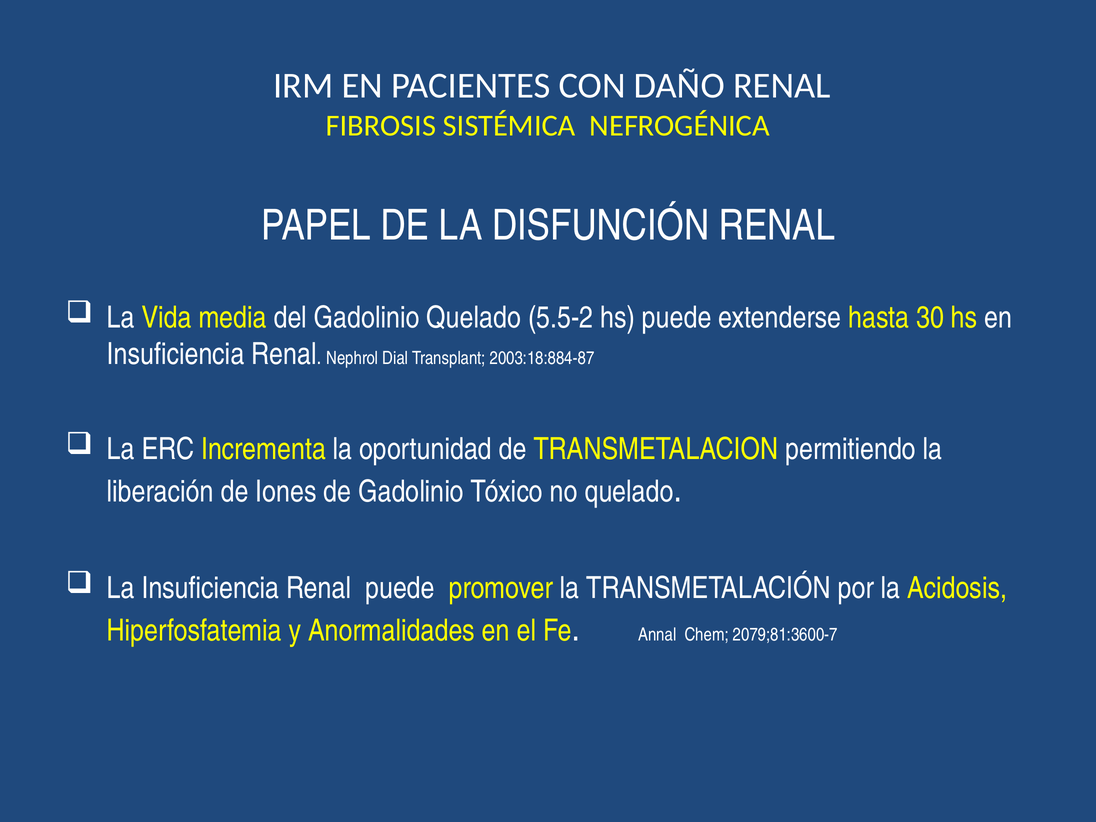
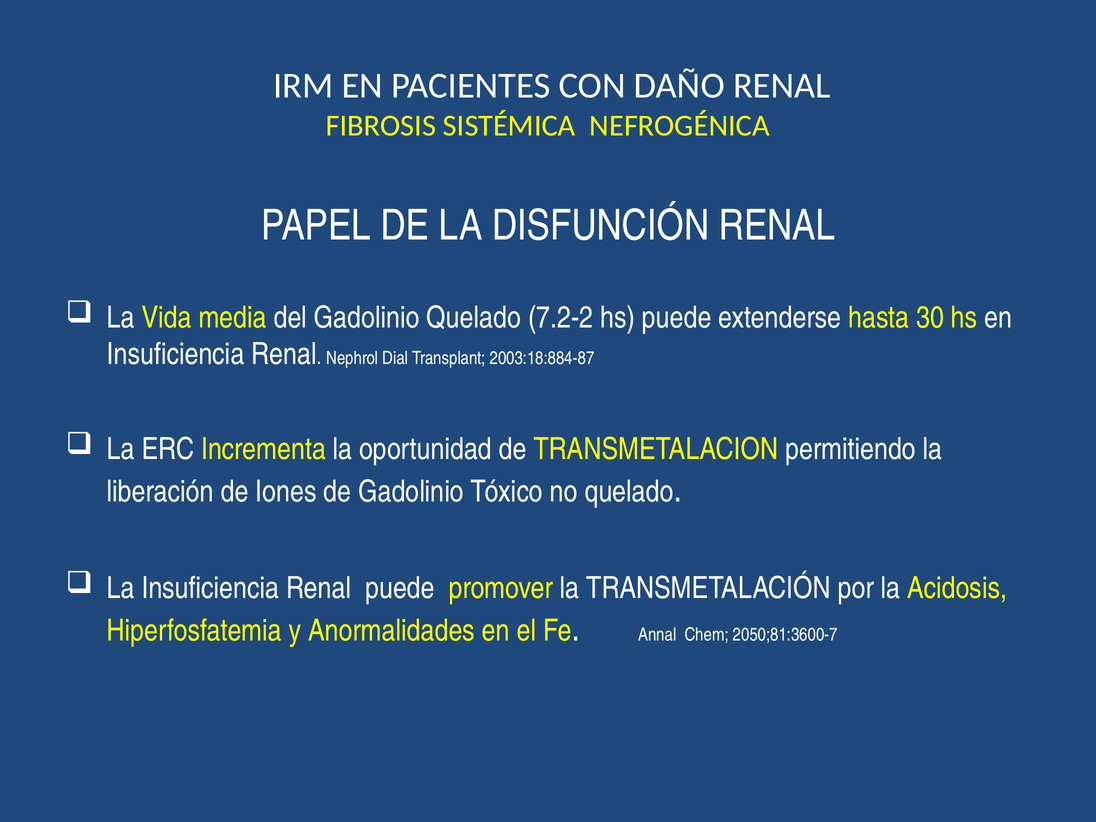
5.5-2: 5.5-2 -> 7.2-2 (561, 318)
2079;81:3600-7: 2079;81:3600-7 -> 2050;81:3600-7 (785, 635)
